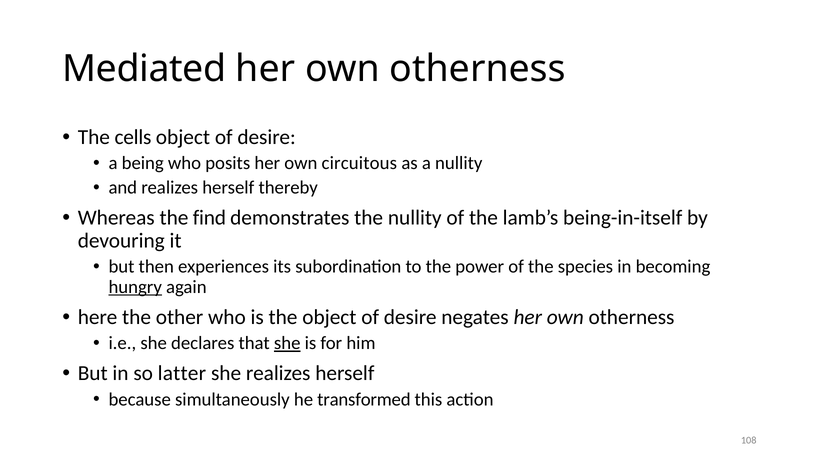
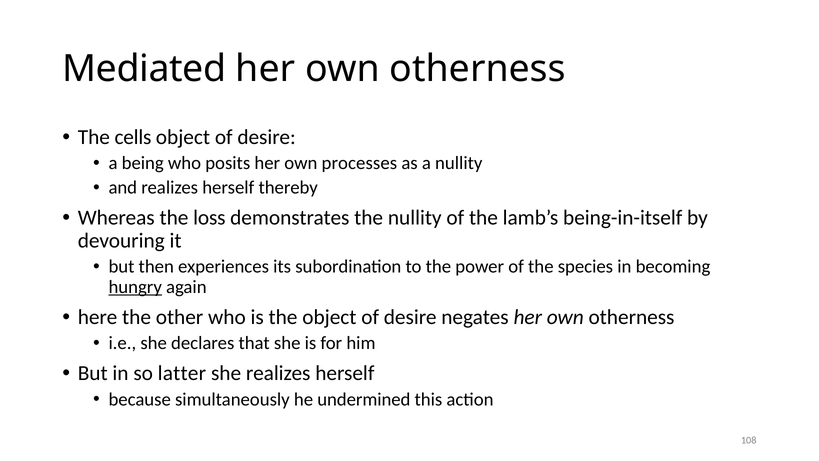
circuitous: circuitous -> processes (359, 163)
find: find -> loss (209, 218)
she underline: present -> none (287, 343)
transformed: transformed -> undermined (364, 399)
